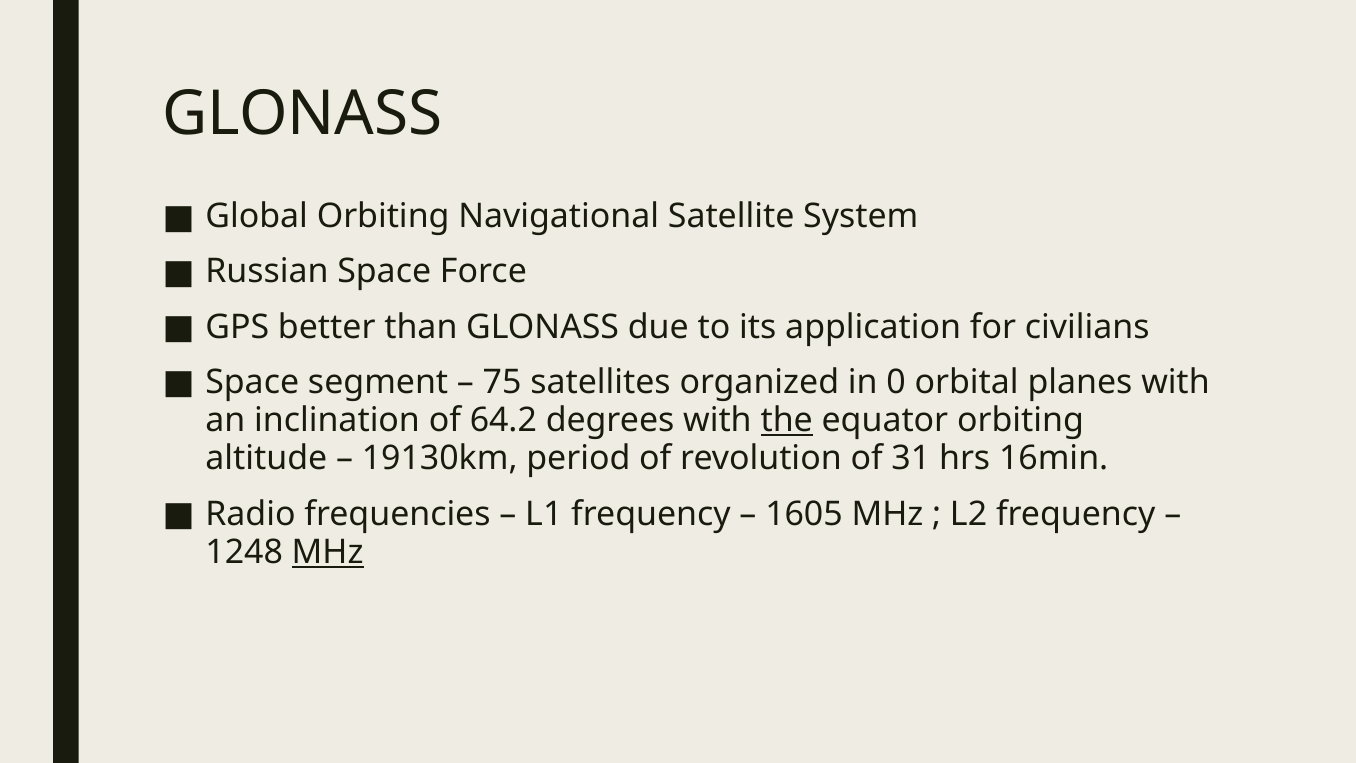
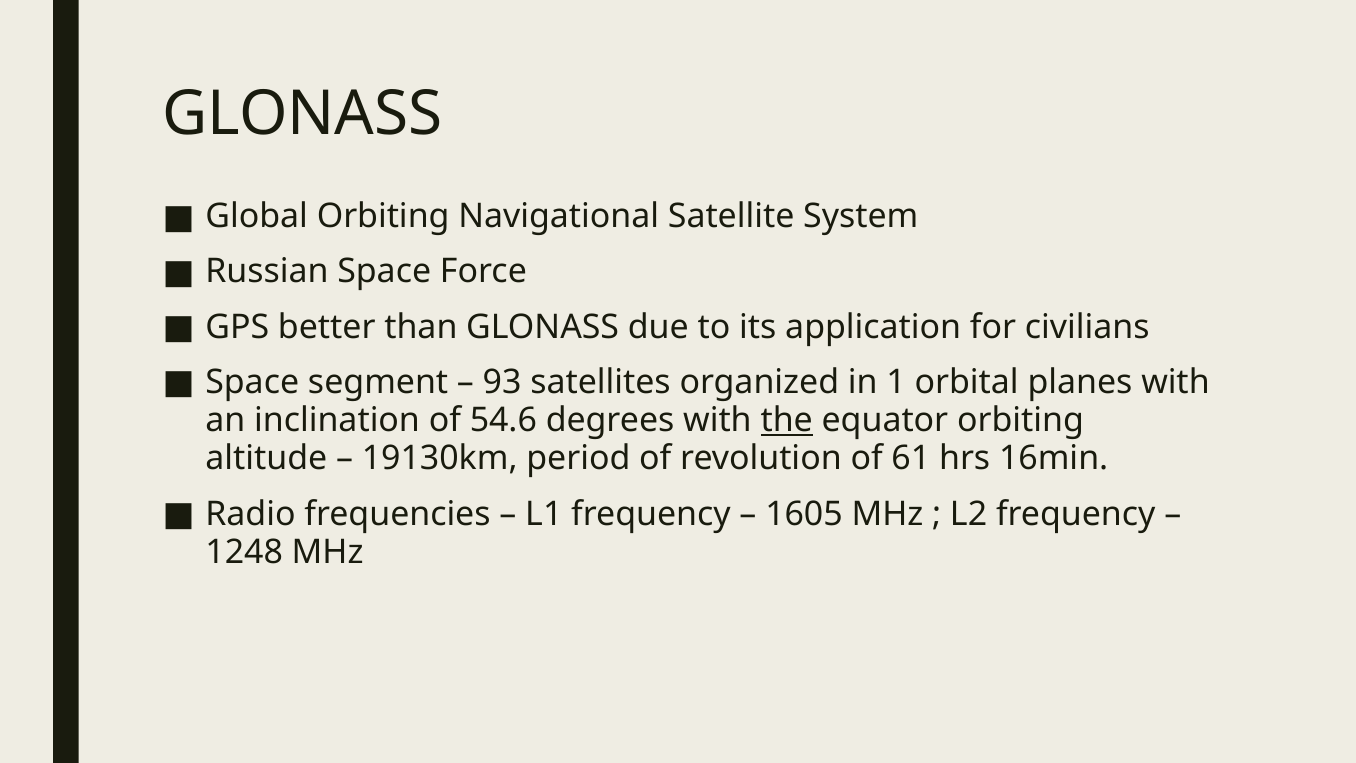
75: 75 -> 93 (502, 382)
0: 0 -> 1 (896, 382)
64.2: 64.2 -> 54.6 (503, 420)
31: 31 -> 61 (911, 458)
MHz underline: present -> none (328, 552)
